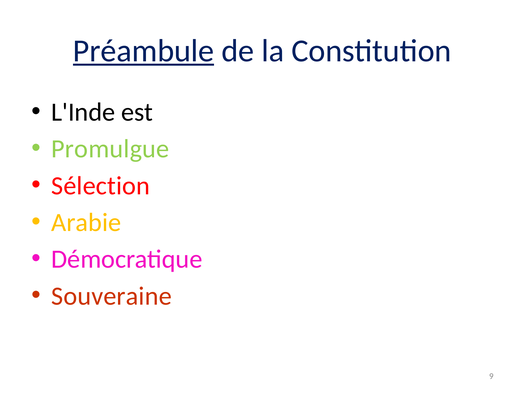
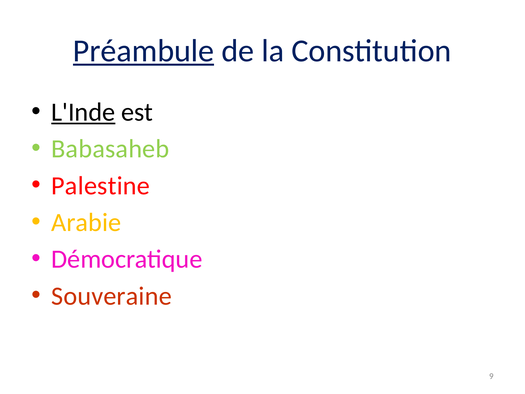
L'Inde underline: none -> present (83, 112)
Promulgue: Promulgue -> Babasaheb (110, 149)
Sélection: Sélection -> Palestine (101, 186)
